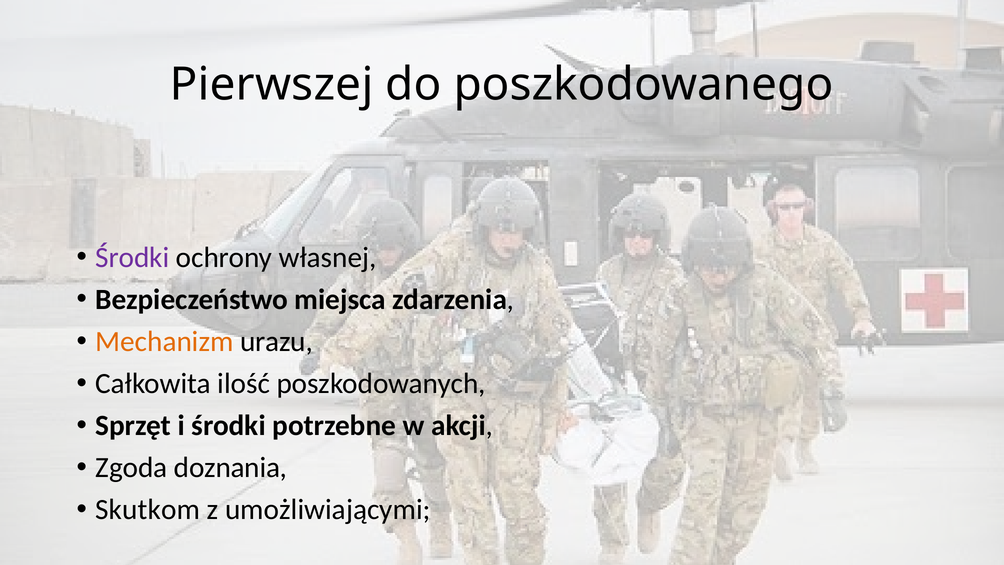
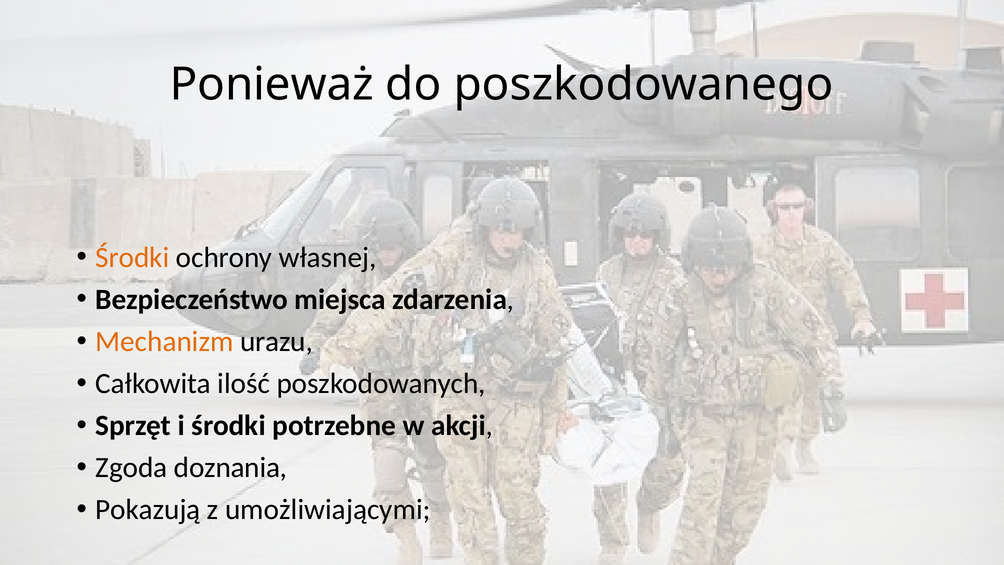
Pierwszej: Pierwszej -> Ponieważ (272, 84)
Środki colour: purple -> orange (132, 257)
Skutkom: Skutkom -> Pokazują (148, 509)
